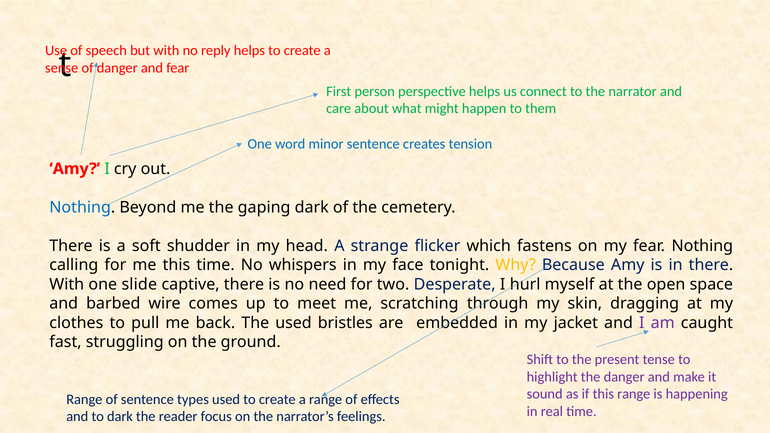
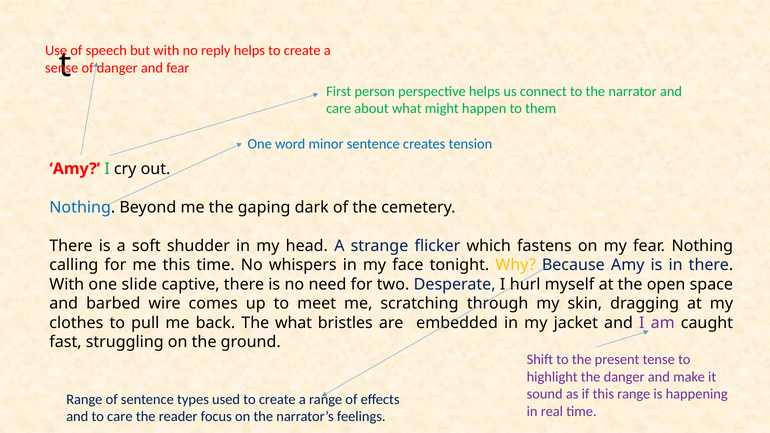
The used: used -> what (294, 323)
to dark: dark -> care (120, 417)
